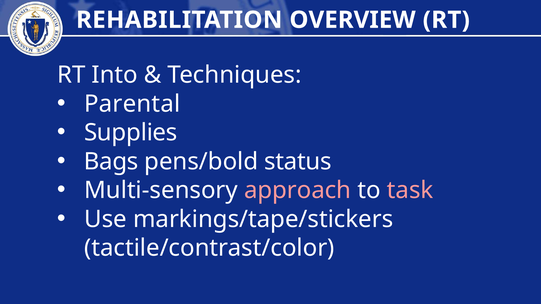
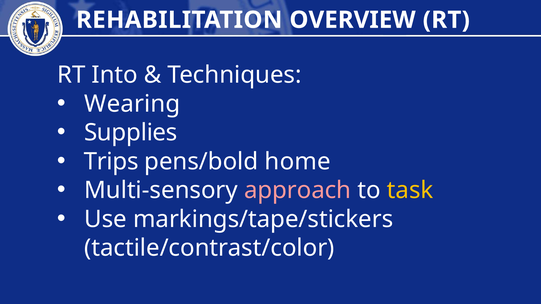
Parental: Parental -> Wearing (132, 104)
Bags: Bags -> Trips (111, 162)
status: status -> home (298, 162)
task colour: pink -> yellow (410, 190)
